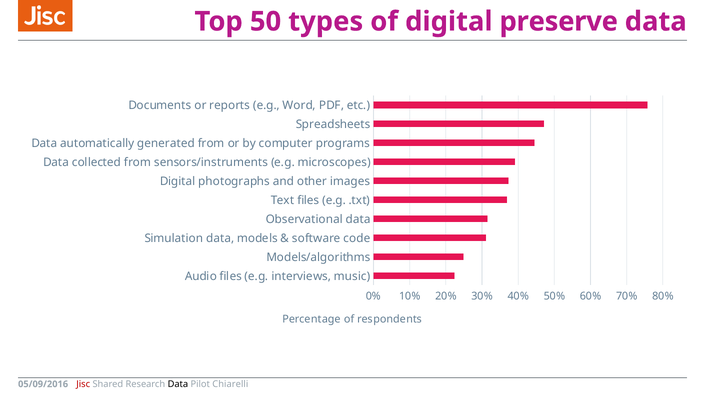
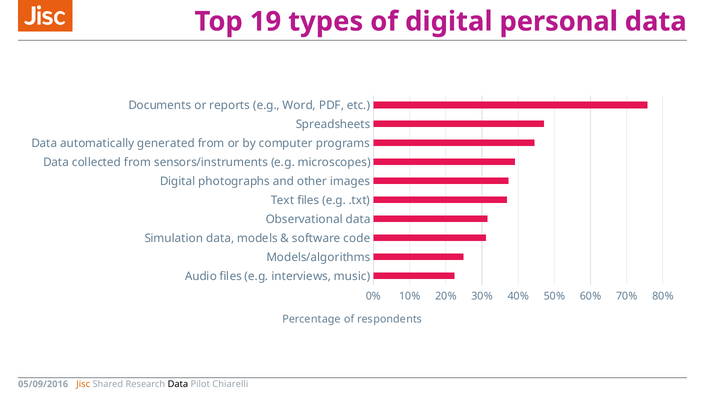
50: 50 -> 19 (266, 22)
preserve: preserve -> personal (559, 22)
Jisc colour: red -> orange (83, 384)
